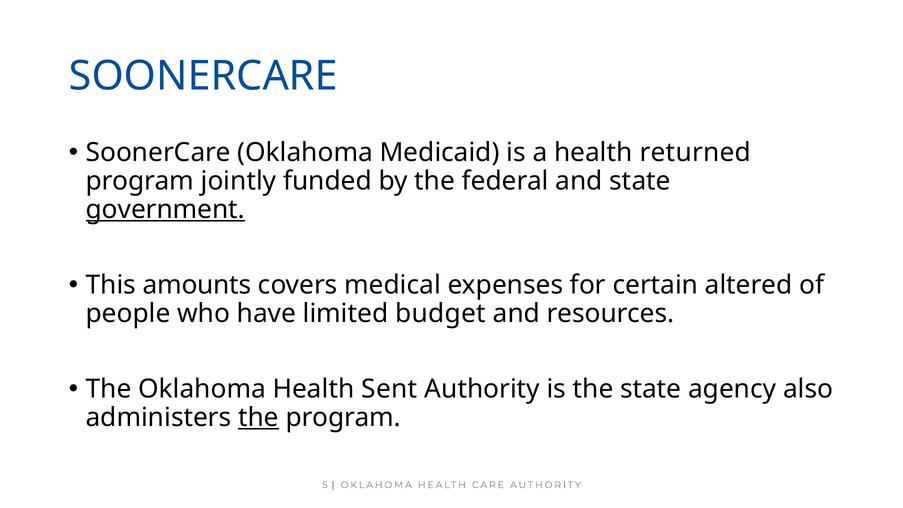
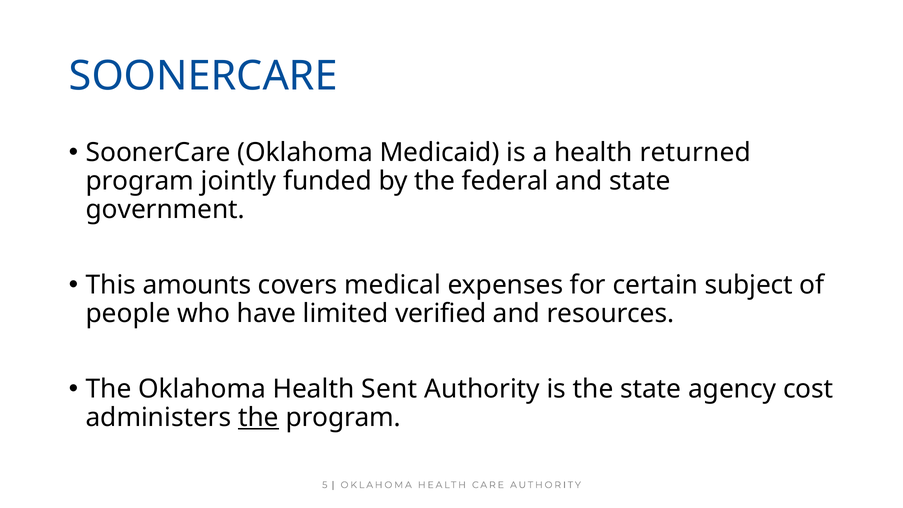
government underline: present -> none (165, 209)
altered: altered -> subject (749, 285)
budget: budget -> verified (441, 313)
also: also -> cost (808, 389)
